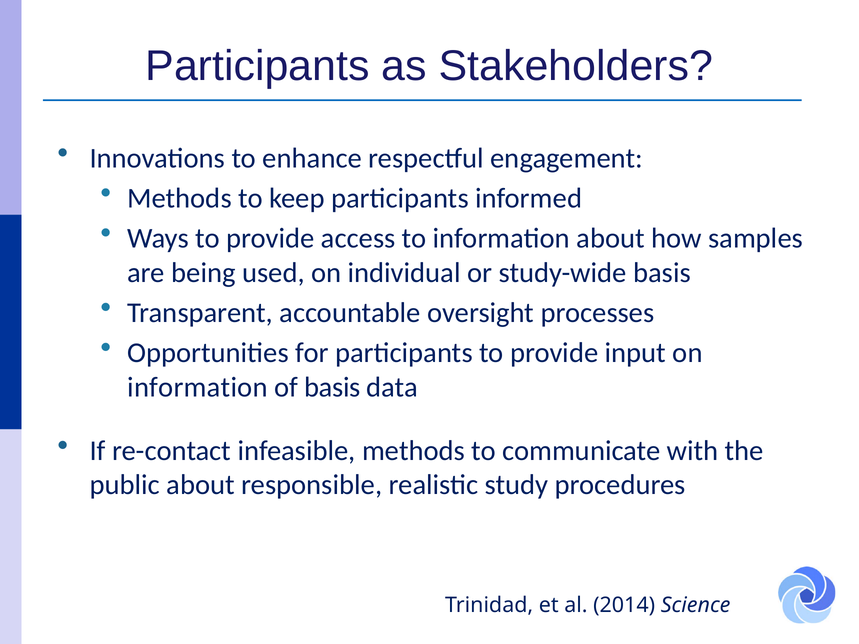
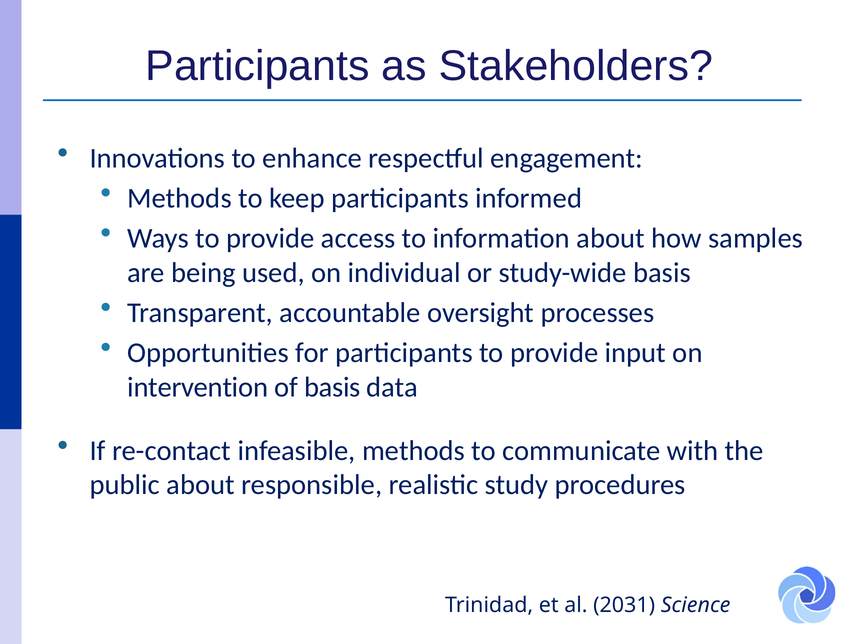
information: information -> intervention (198, 387)
2014: 2014 -> 2031 (624, 606)
